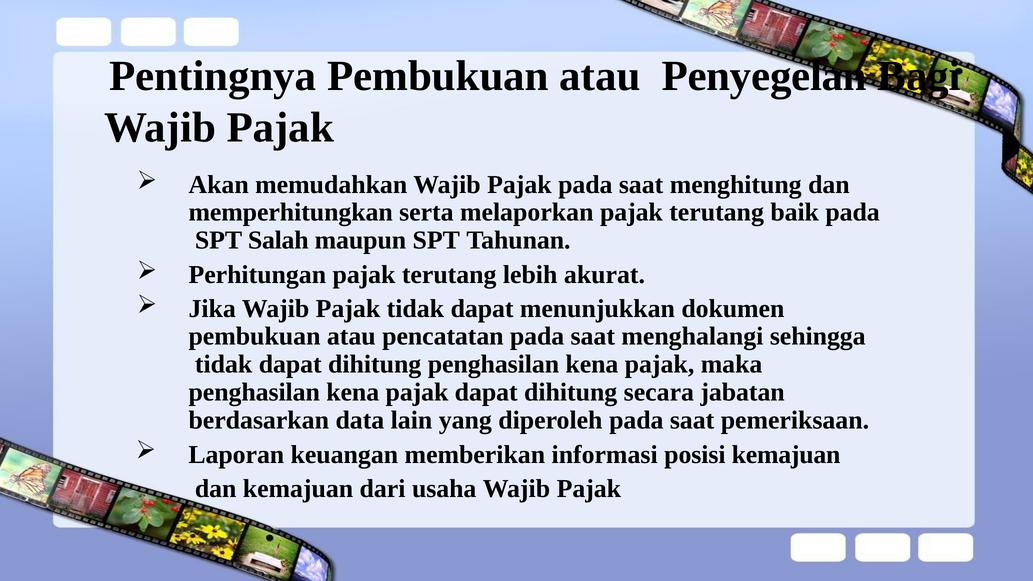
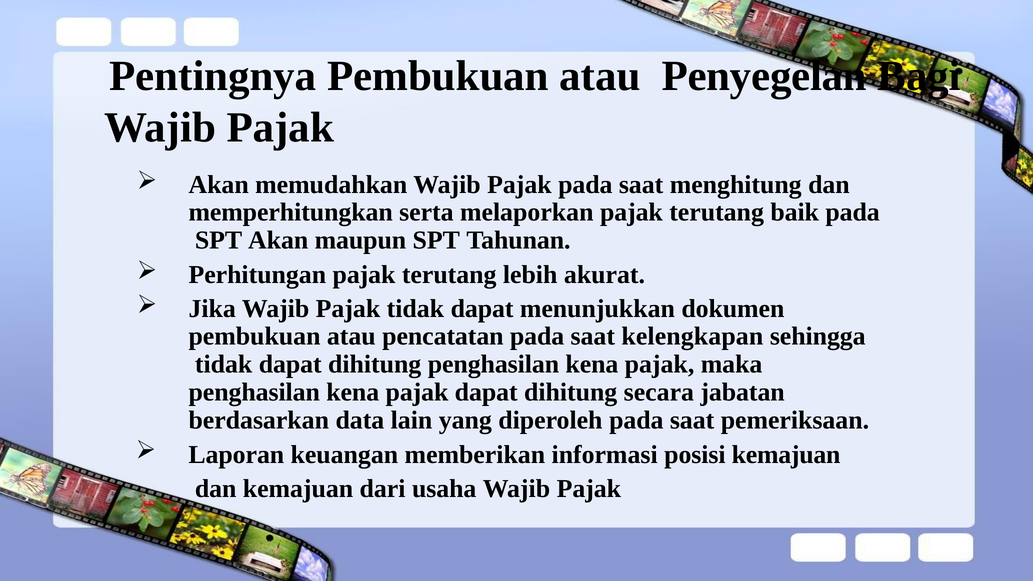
SPT Salah: Salah -> Akan (278, 240)
menghalangi: menghalangi -> kelengkapan (692, 336)
